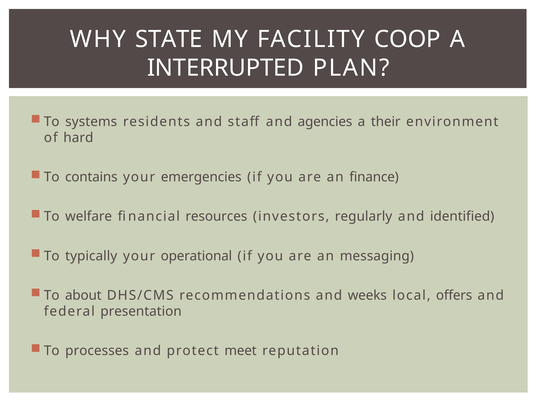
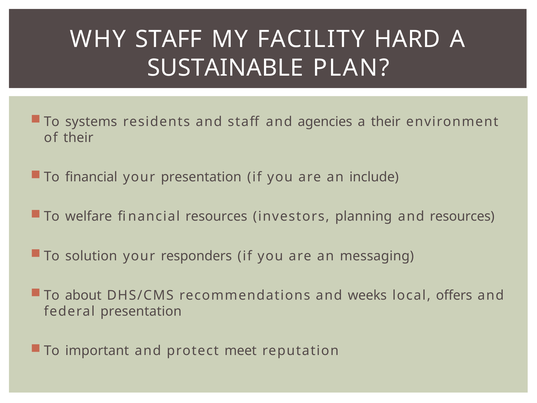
WHY STATE: STATE -> STAFF (169, 39)
COOP: COOP -> HARD (407, 39)
INTERRUPTED: INTERRUPTED -> SUSTAINABLE (225, 68)
of hard: hard -> their (78, 138)
To contains: contains -> financial (91, 177)
your emergencies: emergencies -> presentation (201, 177)
finance: finance -> include (374, 177)
regularly: regularly -> planning (364, 216)
and identified: identified -> resources (462, 216)
typically: typically -> solution (91, 256)
operational: operational -> responders (196, 256)
processes: processes -> important (97, 351)
